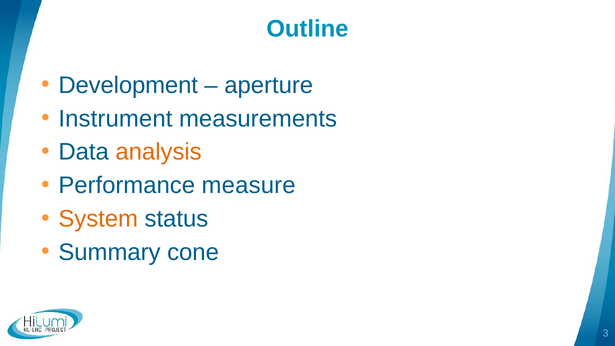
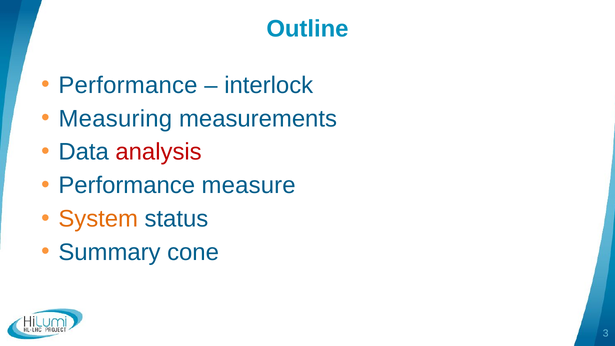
Development: Development -> Performance (128, 85)
aperture: aperture -> interlock (269, 85)
Instrument: Instrument -> Measuring (115, 119)
analysis colour: orange -> red (159, 152)
